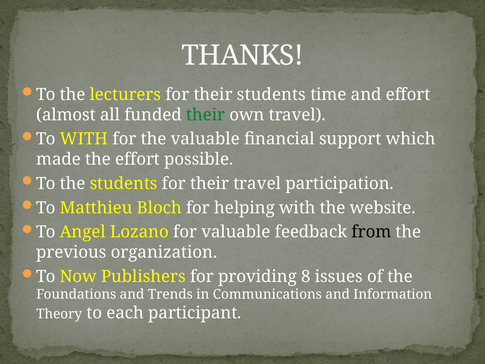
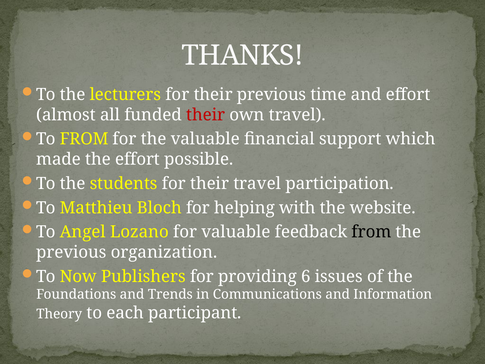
their students: students -> previous (272, 94)
their colour: green -> red (206, 115)
To WITH: WITH -> FROM (84, 139)
8: 8 -> 6 (306, 276)
